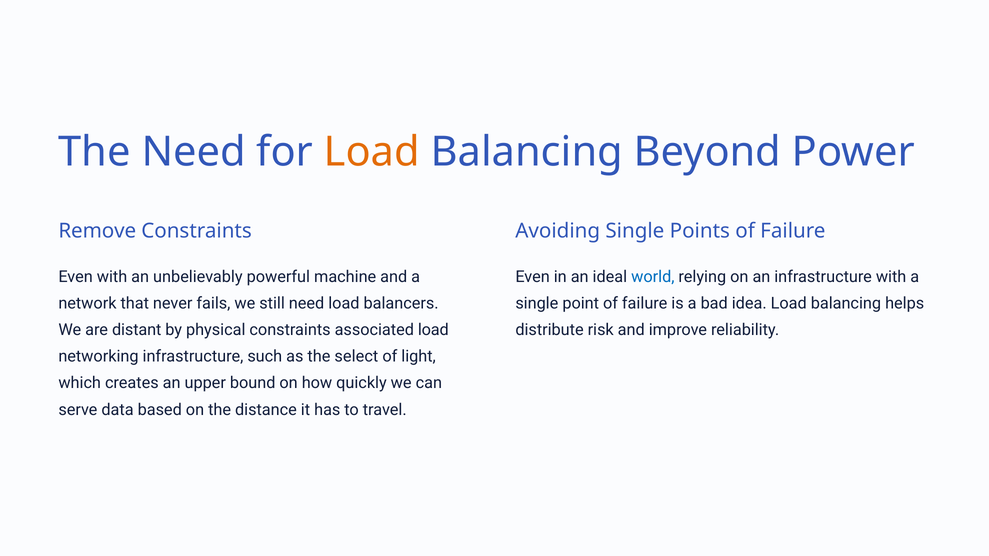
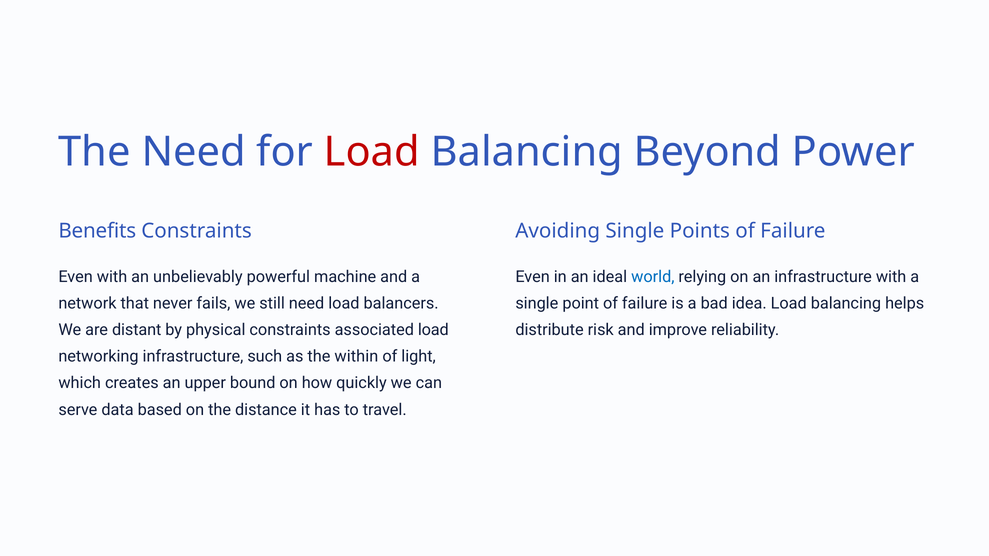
Load colour: orange -> red (372, 152)
Remove: Remove -> Benefits (97, 231)
select: select -> within (356, 357)
